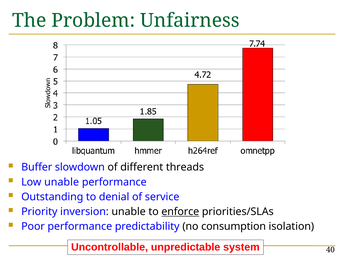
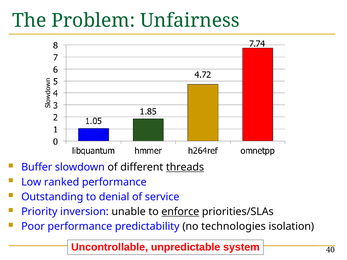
threads underline: none -> present (185, 167)
Low unable: unable -> ranked (62, 182)
consumption: consumption -> technologies (234, 227)
